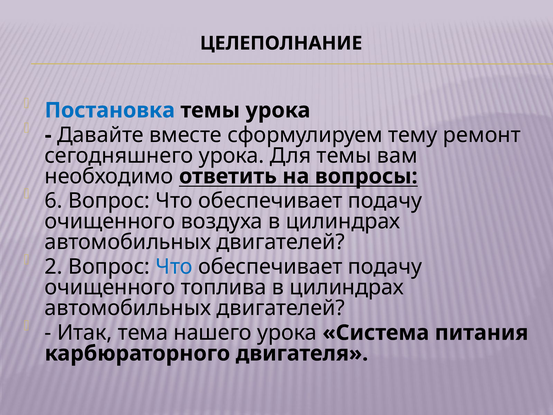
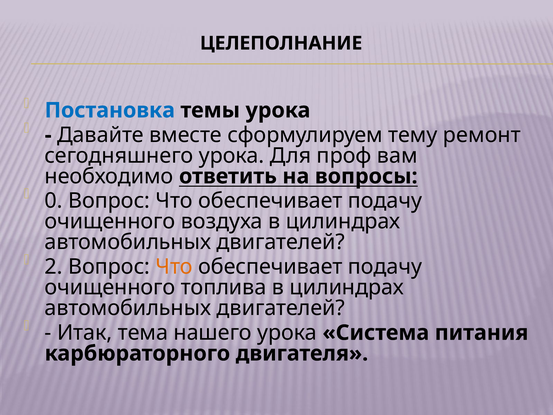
Для темы: темы -> проф (344, 156)
6: 6 -> 0 (54, 201)
Что colour: blue -> orange (174, 267)
